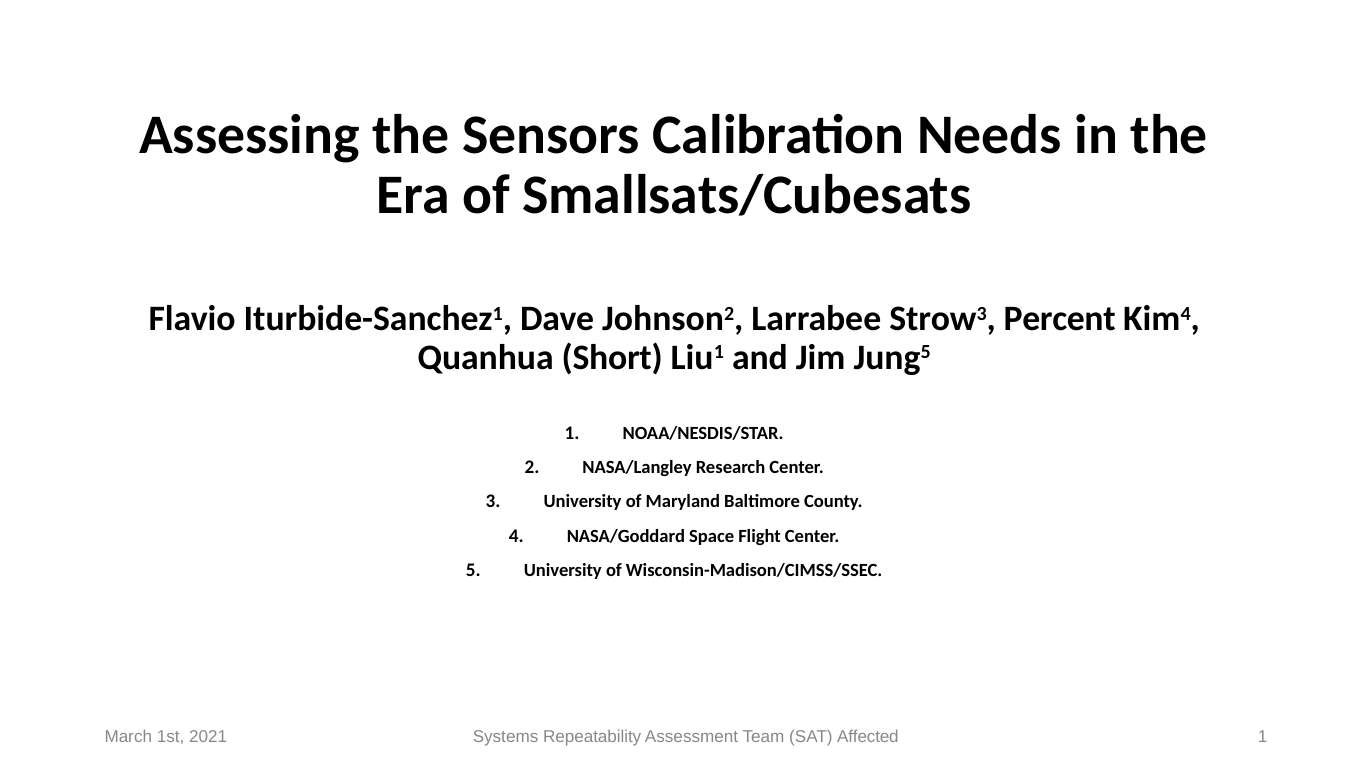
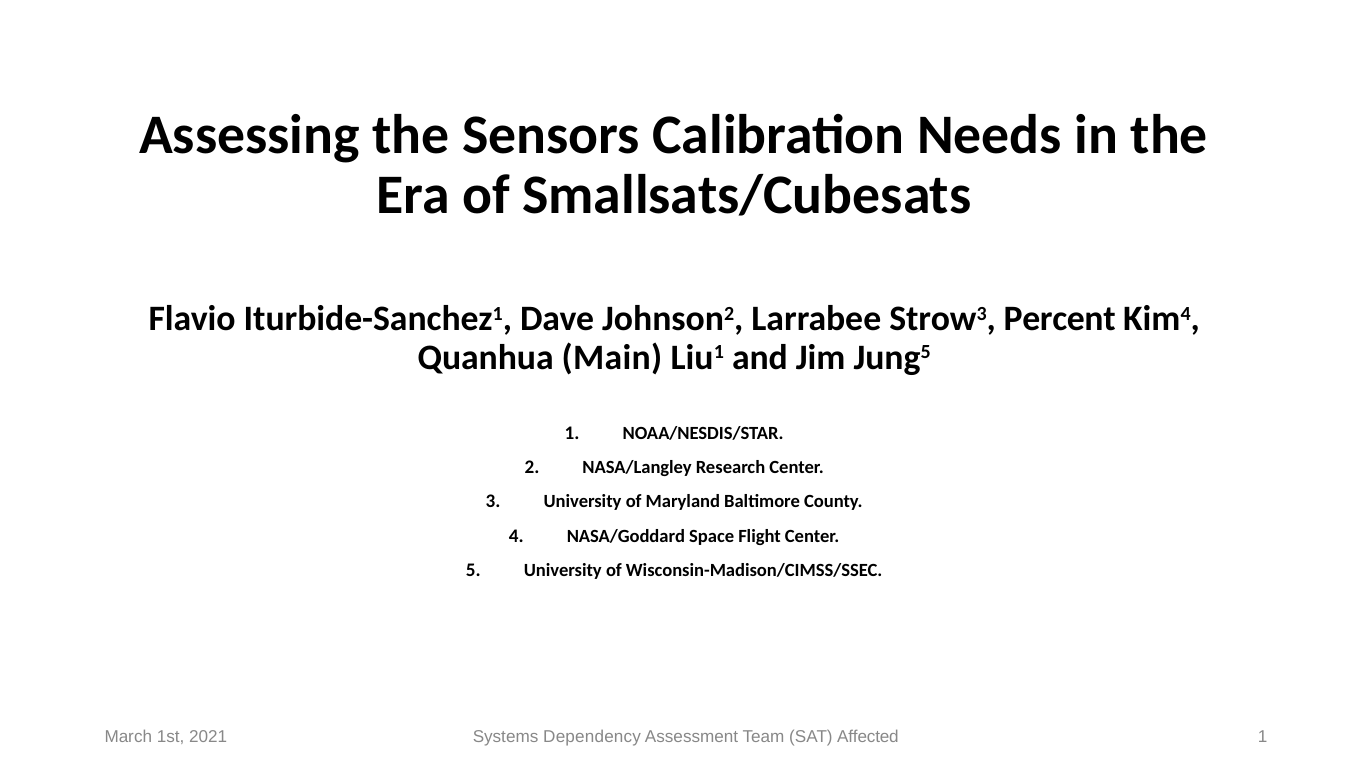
Short: Short -> Main (612, 357)
Repeatability: Repeatability -> Dependency (592, 737)
